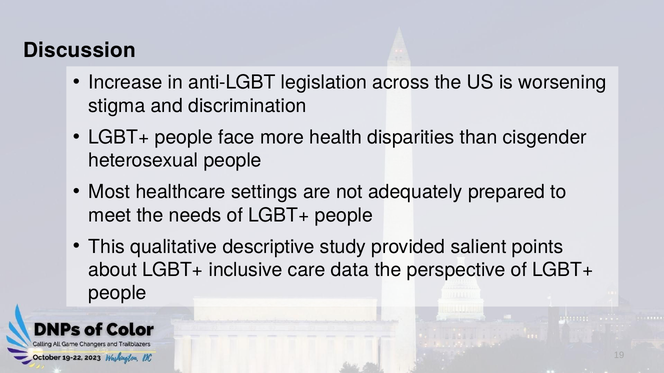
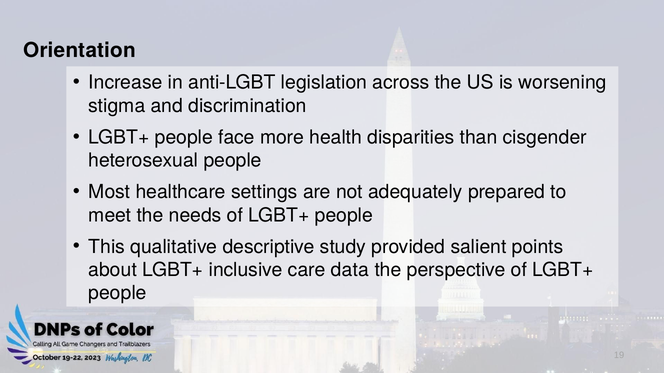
Discussion: Discussion -> Orientation (80, 51)
